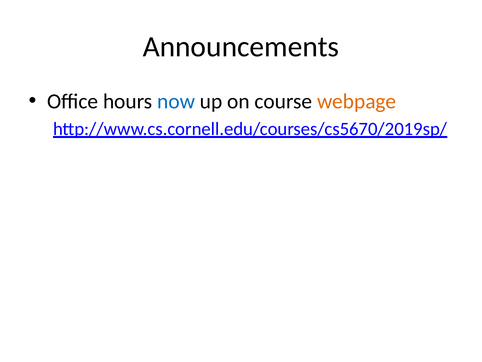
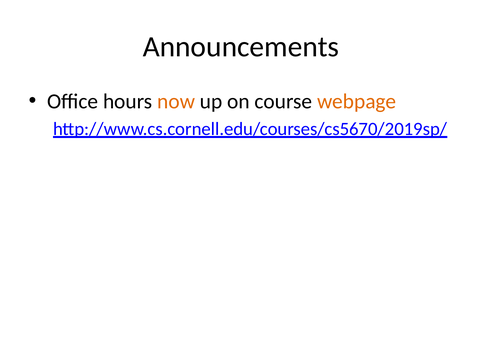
now colour: blue -> orange (176, 101)
